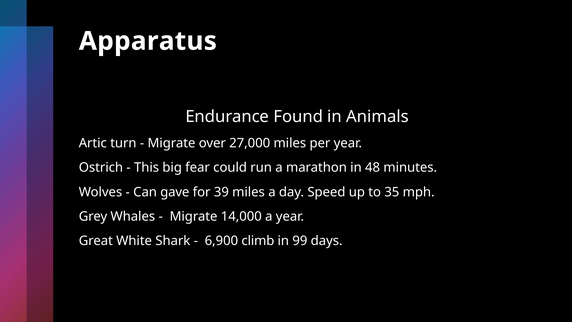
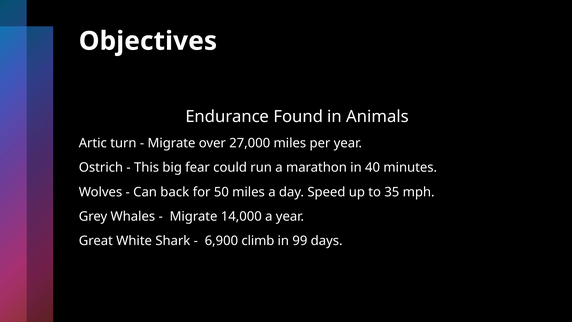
Apparatus: Apparatus -> Objectives (148, 41)
48: 48 -> 40 (373, 167)
gave: gave -> back (175, 192)
39: 39 -> 50 (221, 192)
